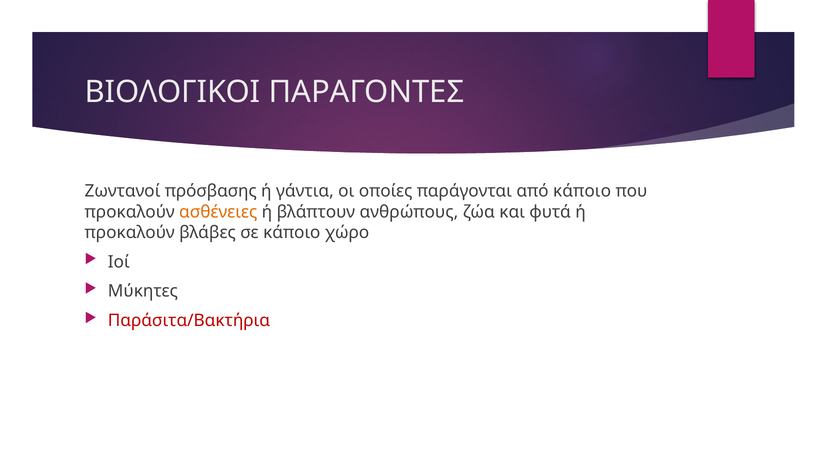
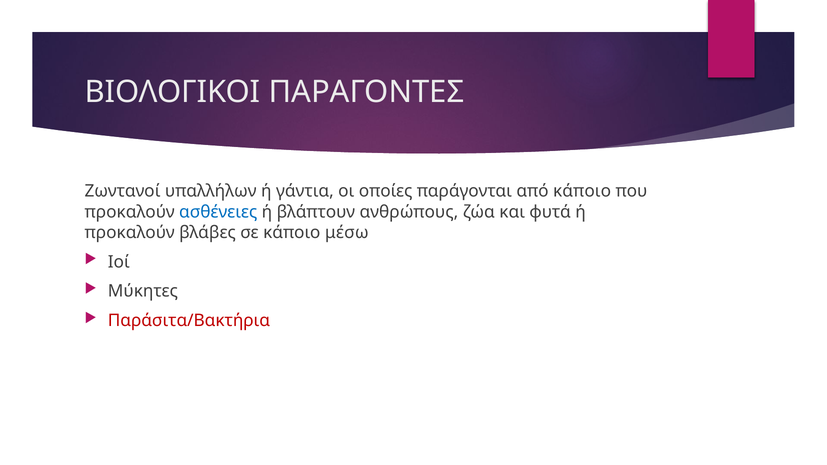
πρόσβασης: πρόσβασης -> υπαλλήλων (211, 191)
ασθένειες colour: orange -> blue (218, 212)
χώρο: χώρο -> μέσω (347, 233)
